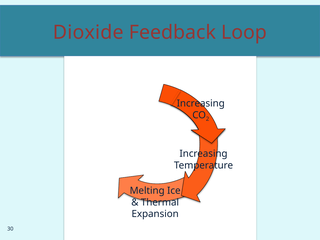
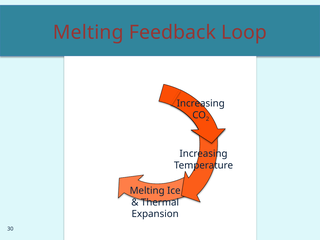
Dioxide: Dioxide -> Melting (88, 32)
